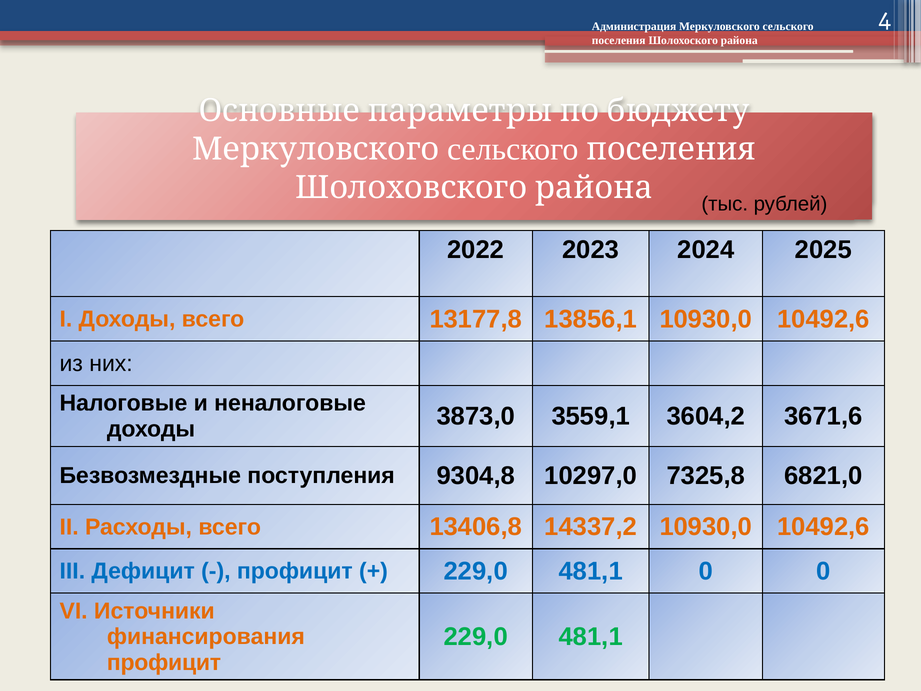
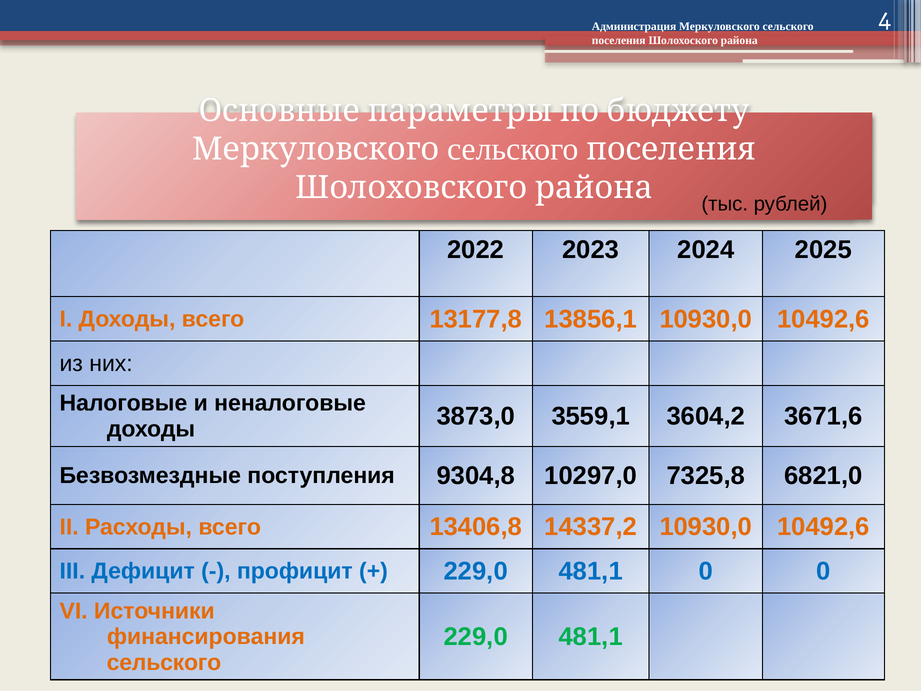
профицит: профицит -> сельского (164, 662)
